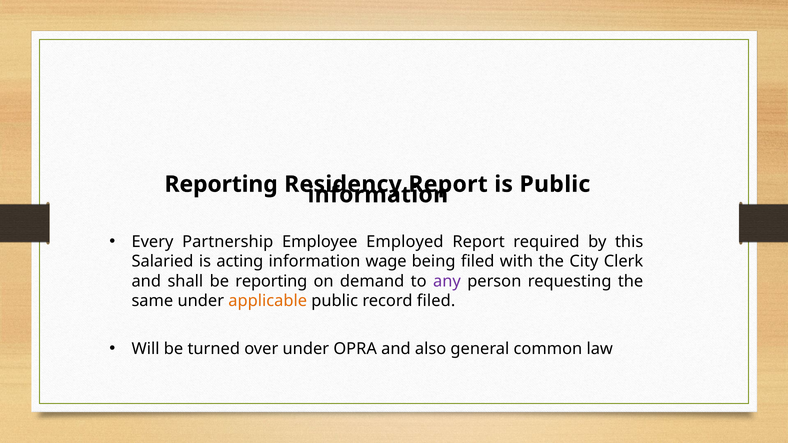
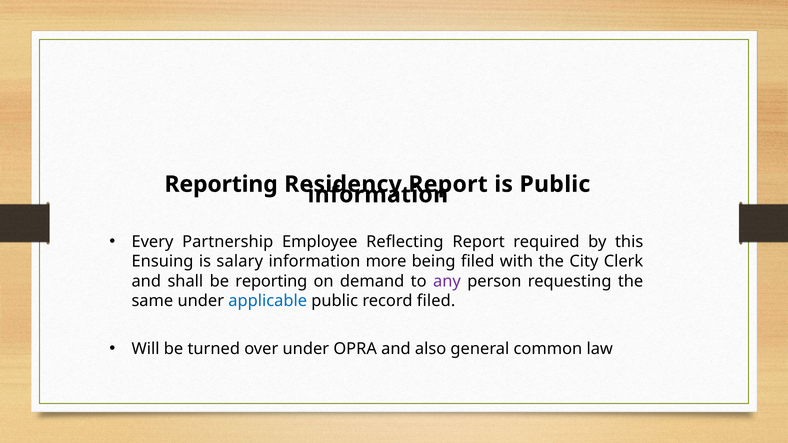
Employed: Employed -> Reflecting (405, 242)
Salaried: Salaried -> Ensuing (162, 262)
acting: acting -> salary (240, 262)
wage: wage -> more (386, 262)
applicable colour: orange -> blue (268, 301)
